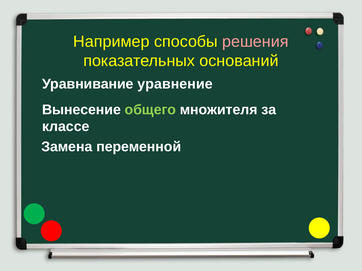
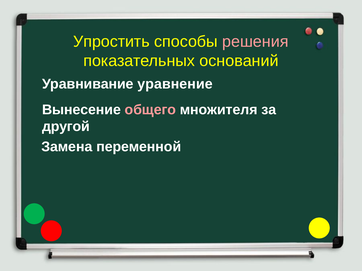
Например: Например -> Упростить (111, 42)
общего colour: light green -> pink (150, 110)
классе: классе -> другой (66, 127)
